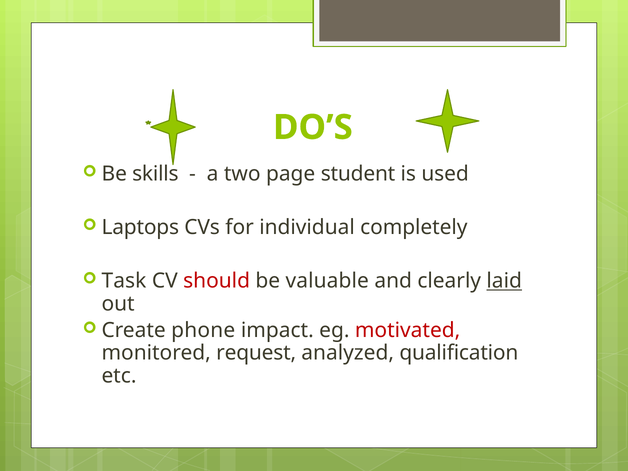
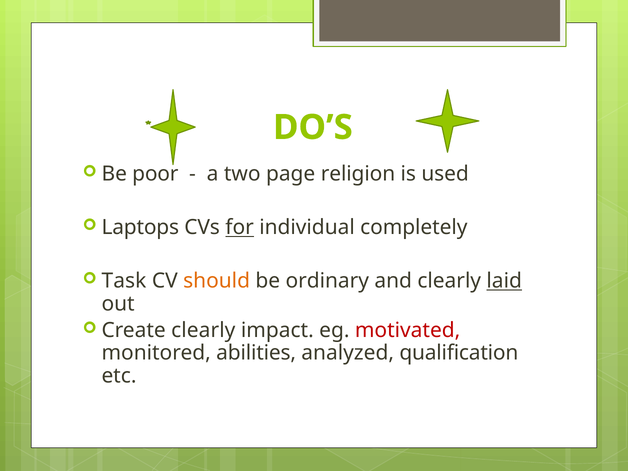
skills: skills -> poor (155, 174)
student: student -> religion (358, 174)
for underline: none -> present (240, 227)
should colour: red -> orange (217, 281)
valuable: valuable -> ordinary (327, 281)
Create phone: phone -> clearly (203, 330)
request: request -> abilities (256, 353)
